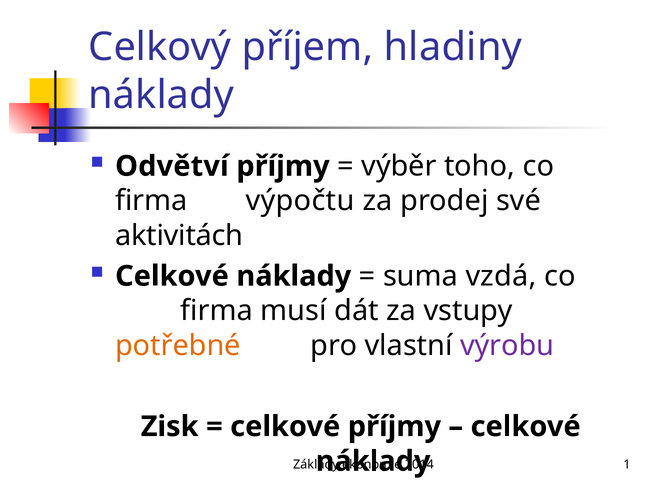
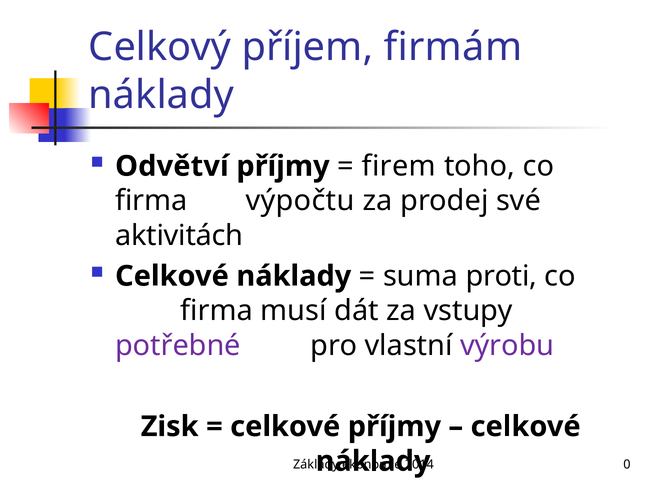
hladiny: hladiny -> firmám (453, 47)
výběr: výběr -> firem (399, 166)
vzdá: vzdá -> proti (501, 276)
potřebné colour: orange -> purple (178, 346)
1: 1 -> 0 (627, 465)
